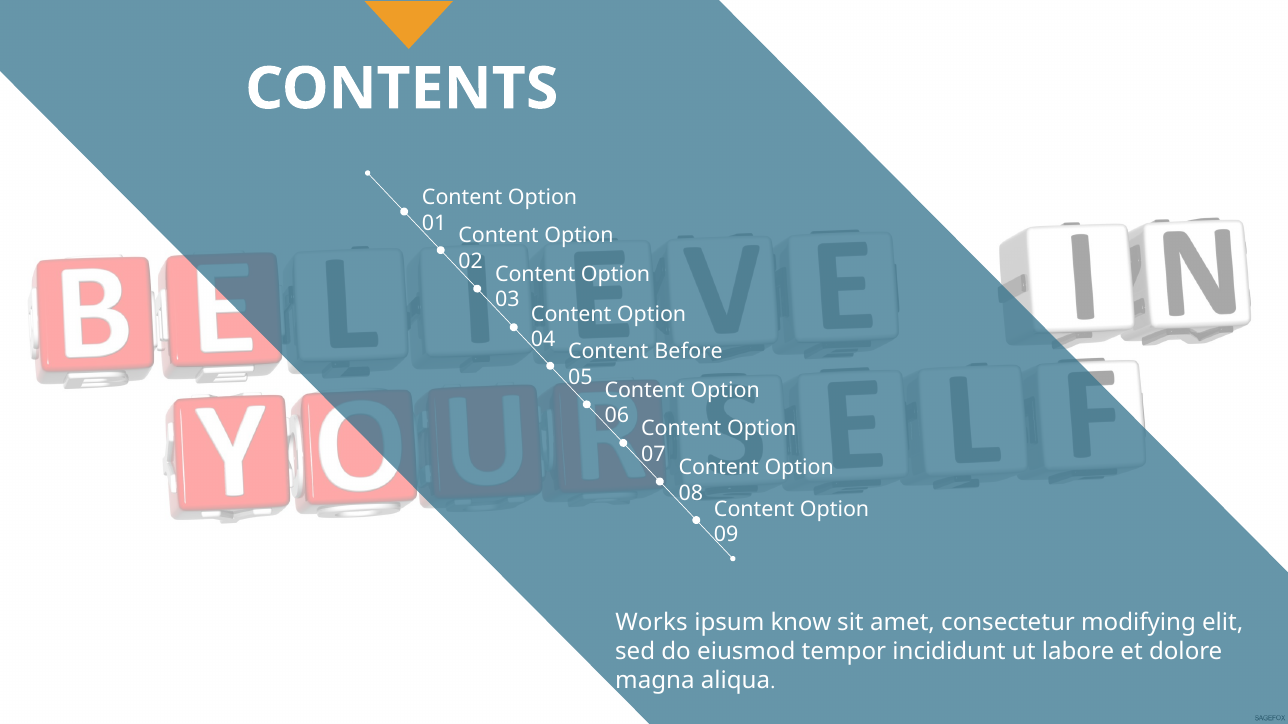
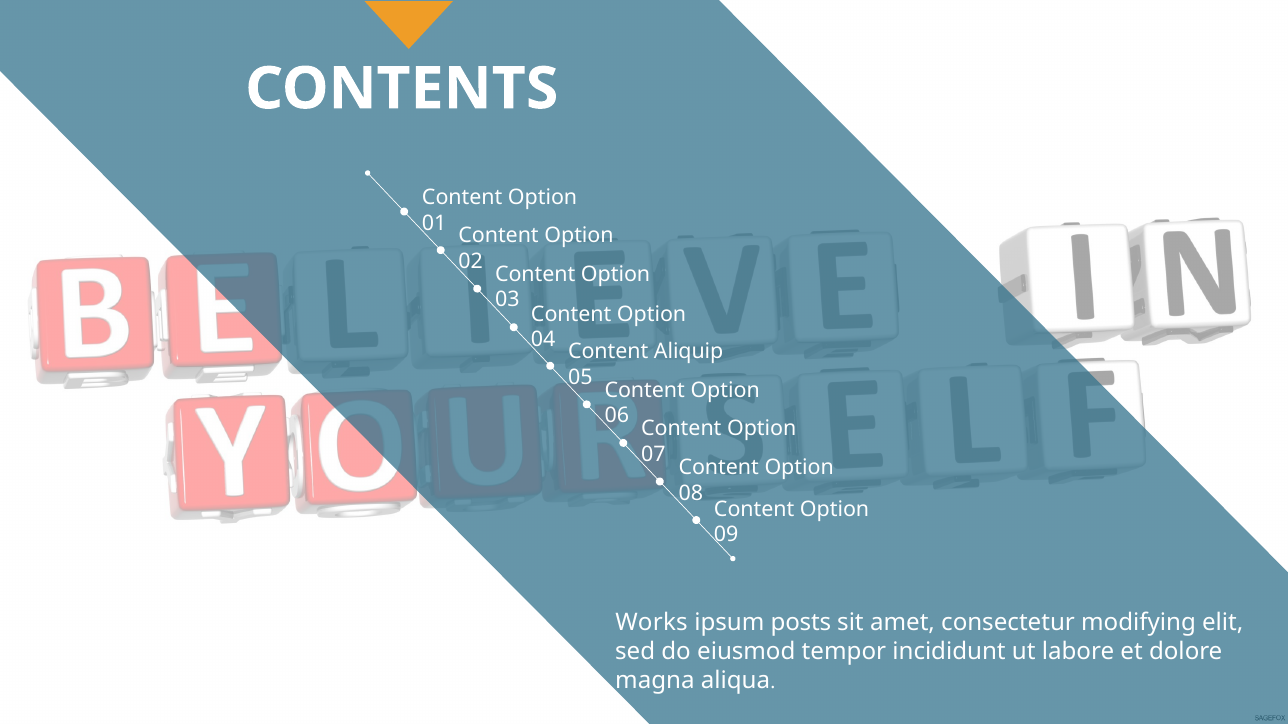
Before: Before -> Aliquip (689, 352)
know: know -> posts (801, 623)
